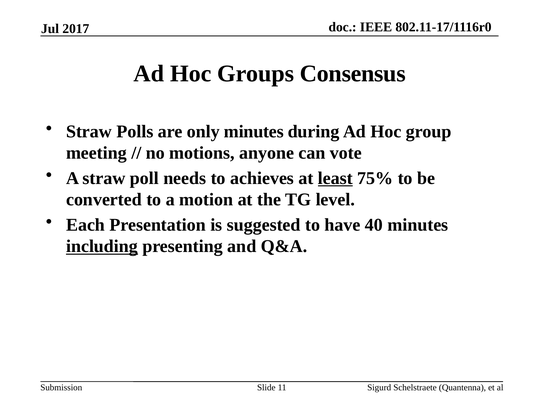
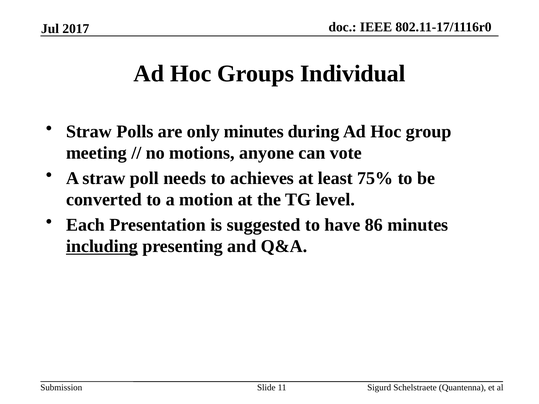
Consensus: Consensus -> Individual (353, 74)
least underline: present -> none (335, 178)
40: 40 -> 86 (374, 225)
